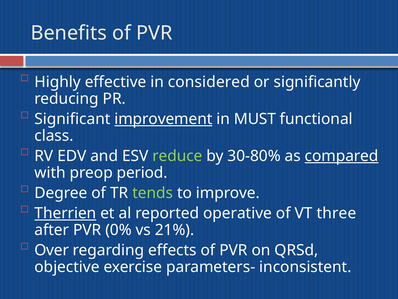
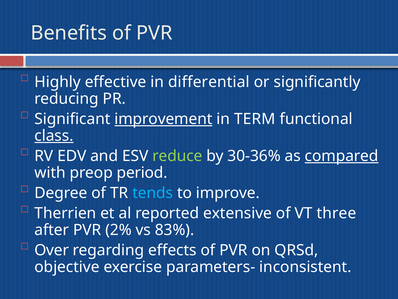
considered: considered -> differential (209, 82)
MUST: MUST -> TERM (255, 119)
class underline: none -> present (54, 136)
30-80%: 30-80% -> 30-36% (254, 156)
tends colour: light green -> light blue (153, 193)
Therrien underline: present -> none (65, 213)
operative: operative -> extensive (237, 213)
0%: 0% -> 2% (118, 230)
21%: 21% -> 83% (175, 230)
